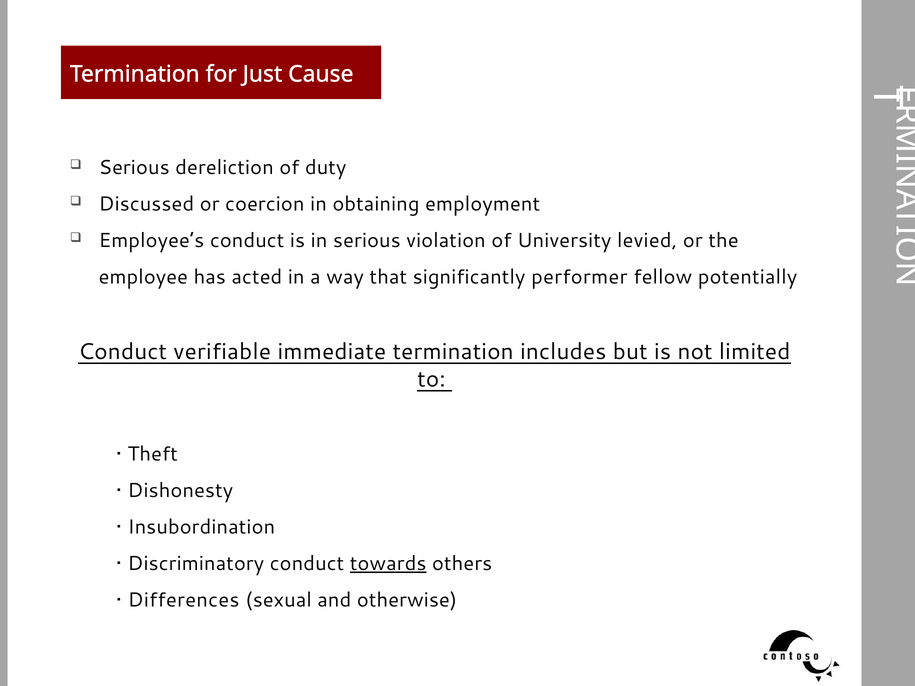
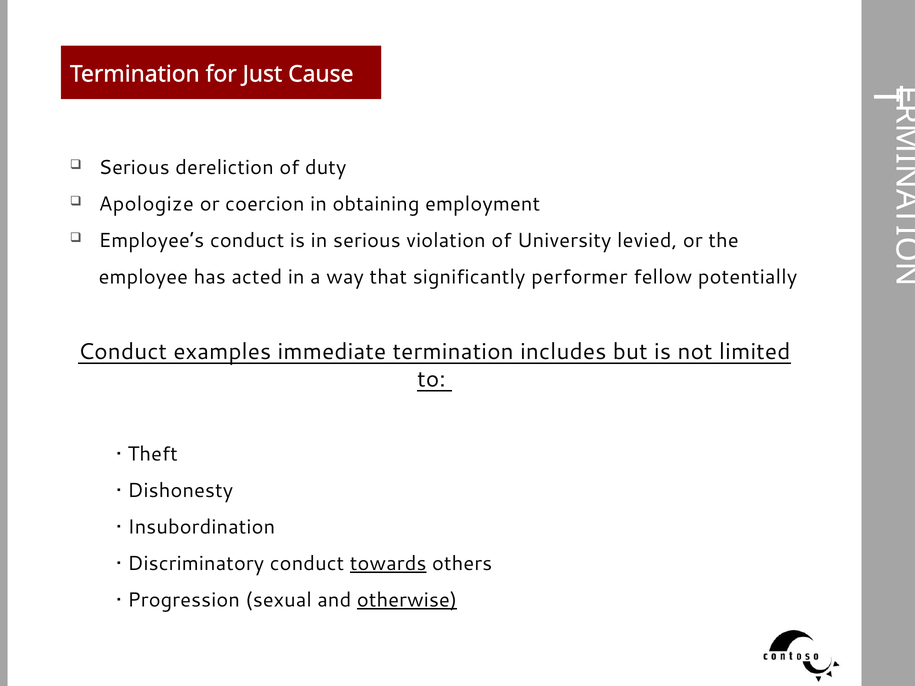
Discussed: Discussed -> Apologize (146, 204)
verifiable: verifiable -> examples (222, 352)
Differences: Differences -> Progression (184, 600)
otherwise underline: none -> present (407, 600)
